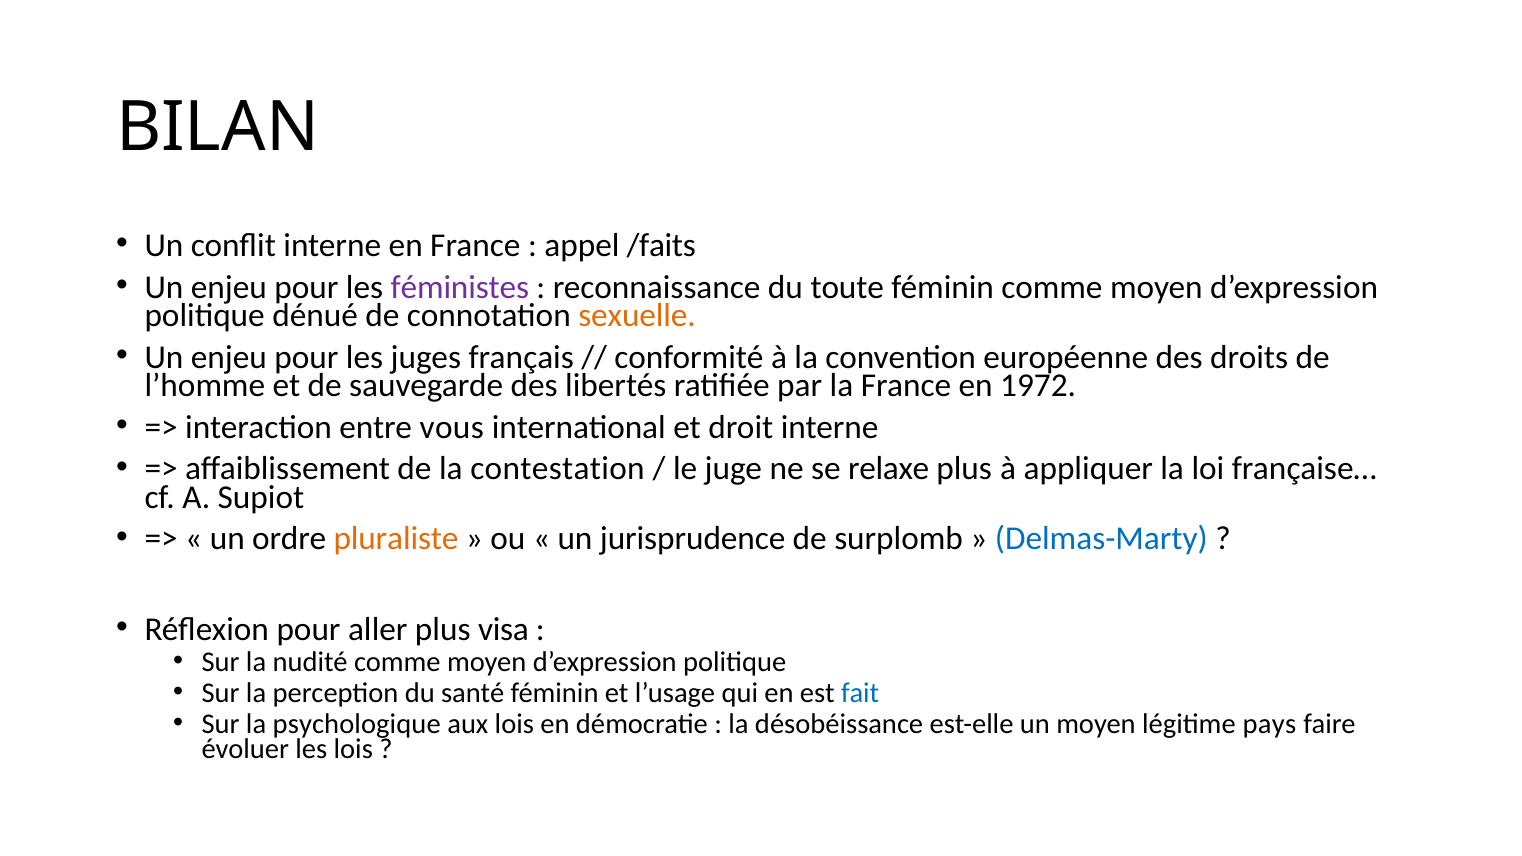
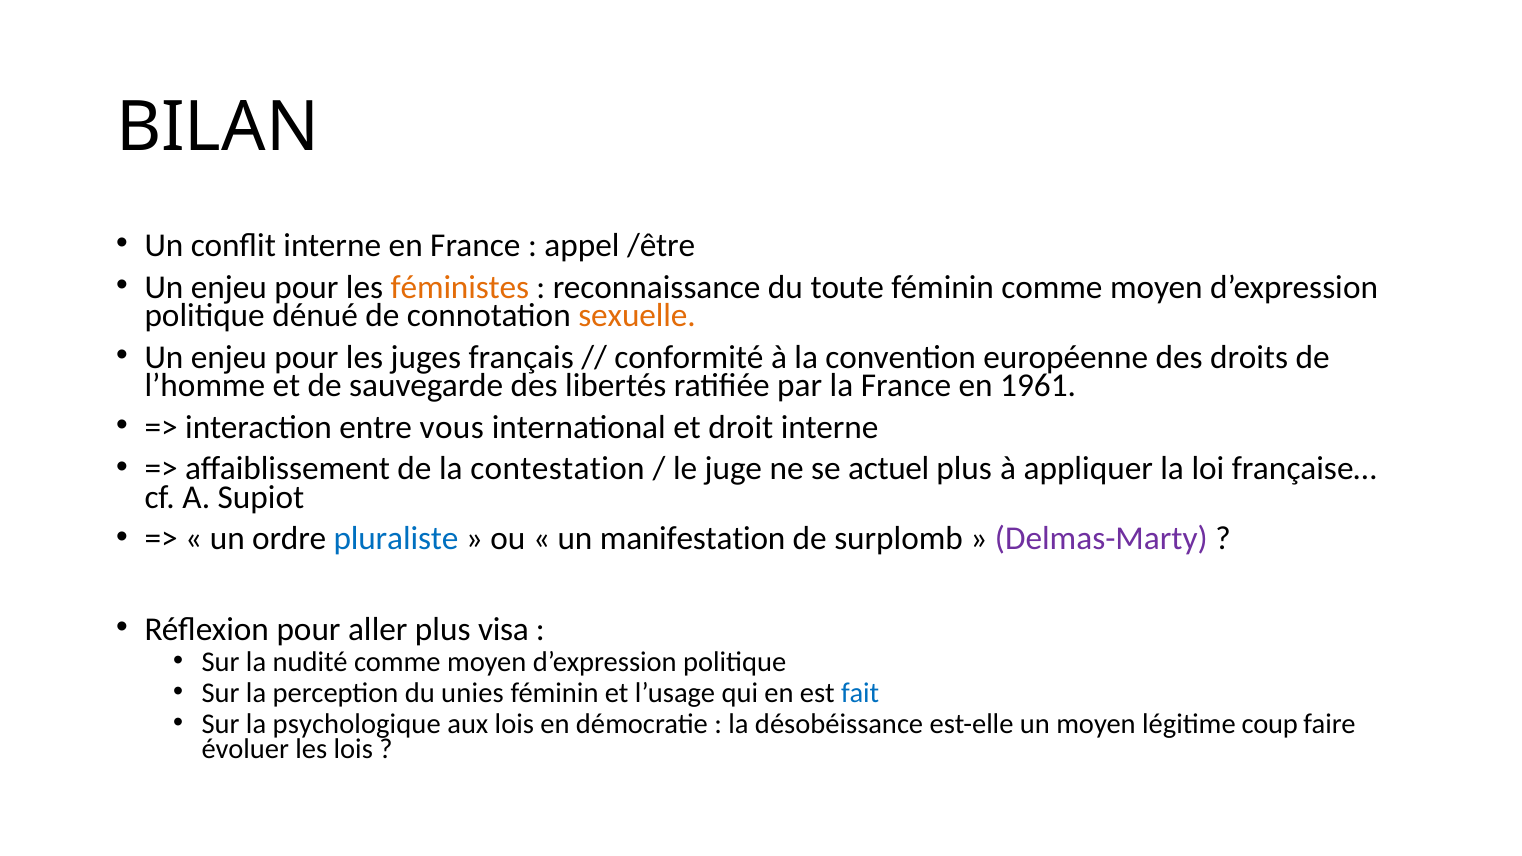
/faits: /faits -> /être (661, 246)
féministes colour: purple -> orange (460, 287)
1972: 1972 -> 1961 (1038, 386)
relaxe: relaxe -> actuel (889, 469)
pluraliste colour: orange -> blue (396, 539)
jurisprudence: jurisprudence -> manifestation (693, 539)
Delmas-Marty colour: blue -> purple (1101, 539)
santé: santé -> unies (473, 693)
pays: pays -> coup (1270, 724)
